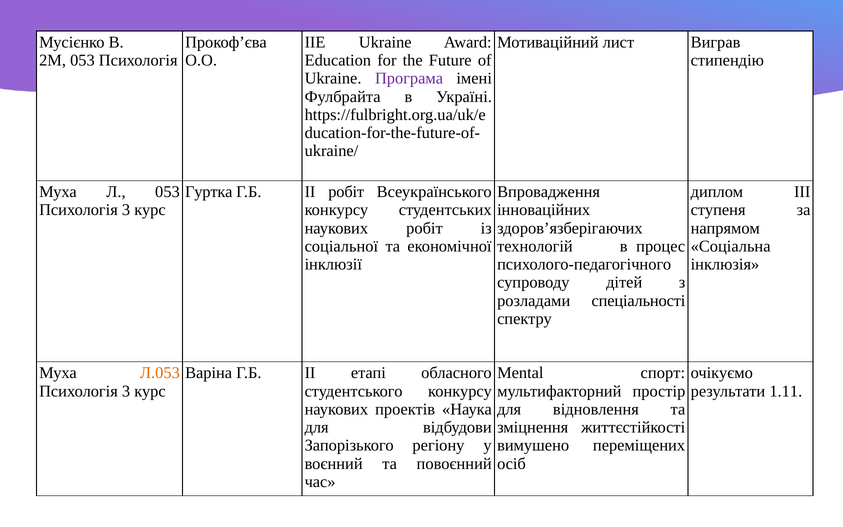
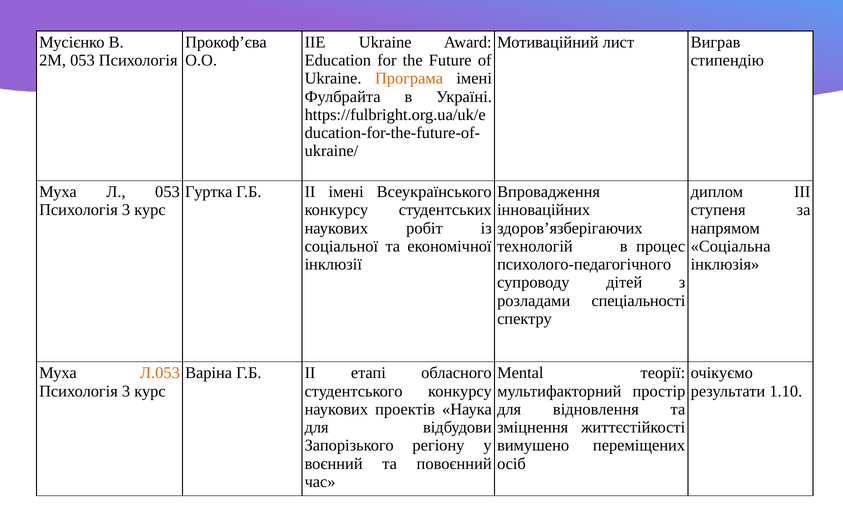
Програма colour: purple -> orange (409, 78)
ІІ робіт: робіт -> iменi (346, 192)
спорт: спорт -> теорії (663, 373)
1.11: 1.11 -> 1.10 (786, 391)
